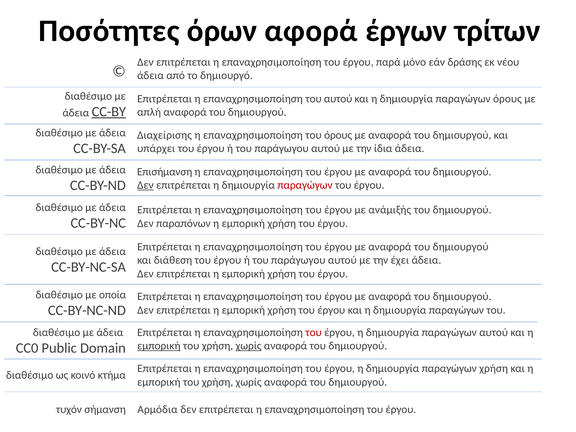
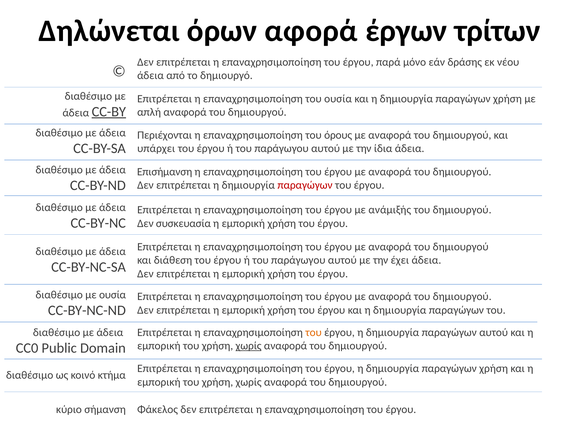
Ποσότητες: Ποσότητες -> Δηλώνεται (109, 31)
του αυτού: αυτού -> ουσία (338, 99)
όρους: όρους -> χρήση (507, 99)
Διαχείρισης: Διαχείρισης -> Περιέχονται (165, 135)
Δεν underline: present -> none (145, 185)
παραπόνων: παραπόνων -> συσκευασία (183, 223)
με οποία: οποία -> ουσία (113, 295)
του colour: red -> orange (314, 332)
εμπορική underline: present -> none (159, 346)
τυχόν: τυχόν -> κύριο (69, 409)
Αρμόδια: Αρμόδια -> Φάκελος (158, 409)
